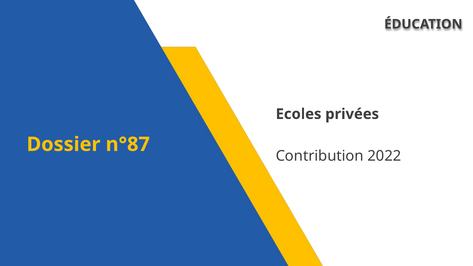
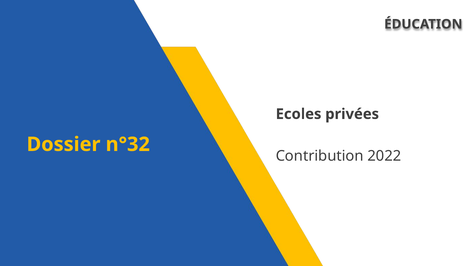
n°87: n°87 -> n°32 (128, 144)
